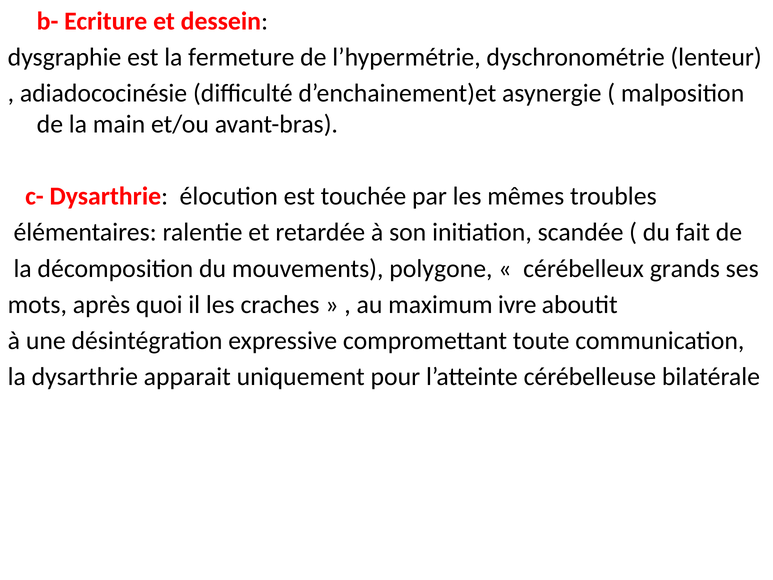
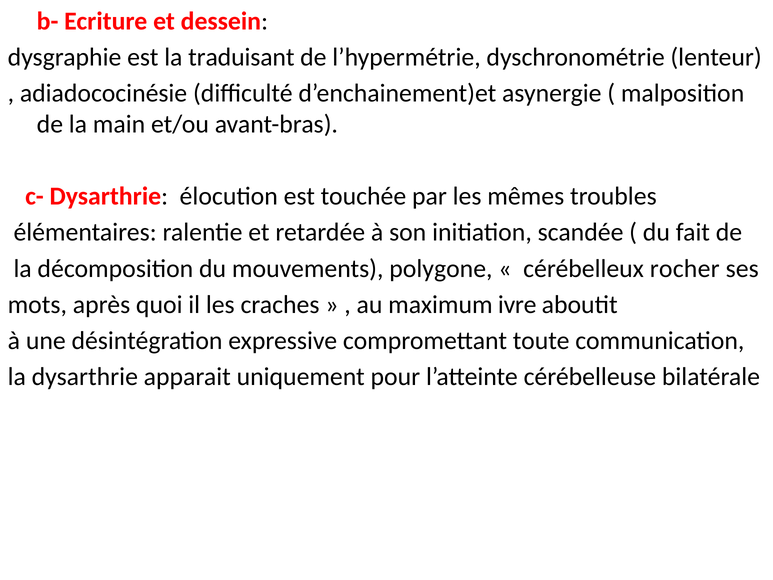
fermeture: fermeture -> traduisant (241, 57)
grands: grands -> rocher (685, 268)
